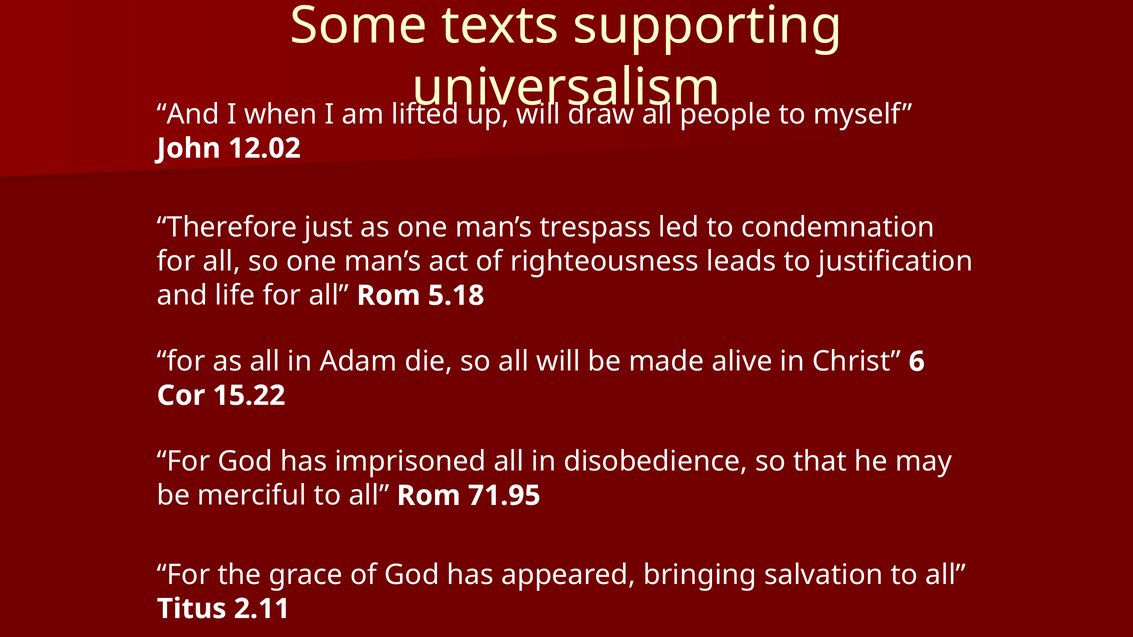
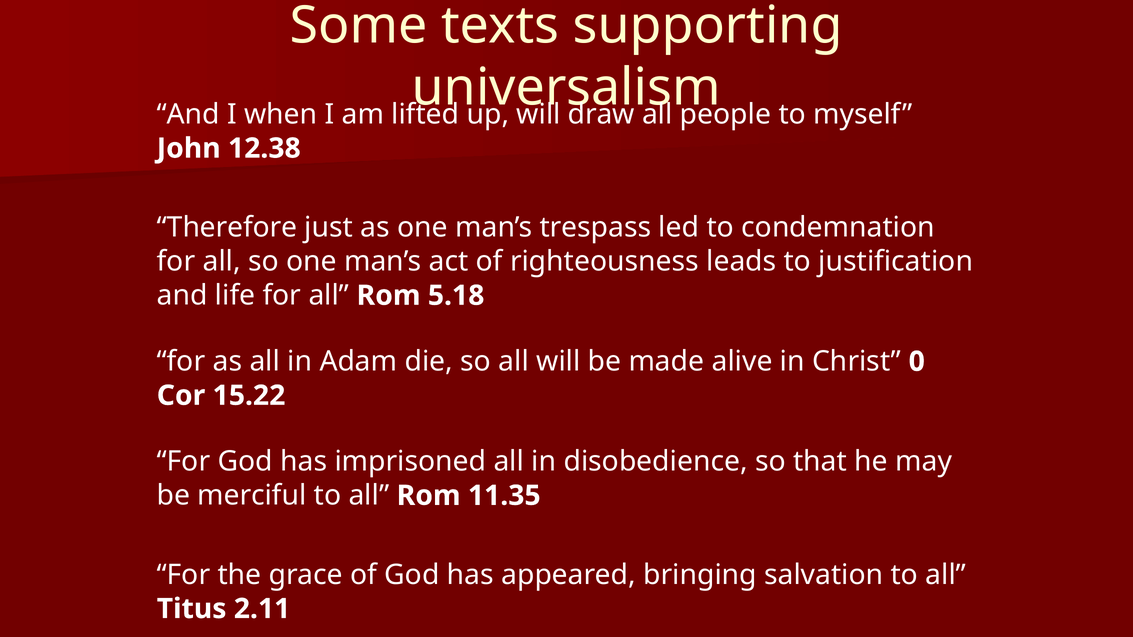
12.02: 12.02 -> 12.38 (264, 148)
6: 6 -> 0 (917, 362)
71.95: 71.95 -> 11.35 (504, 496)
